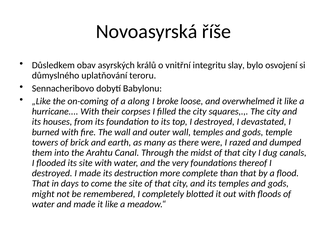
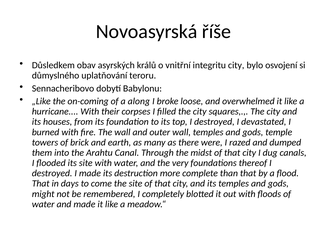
integritu slay: slay -> city (236, 65)
